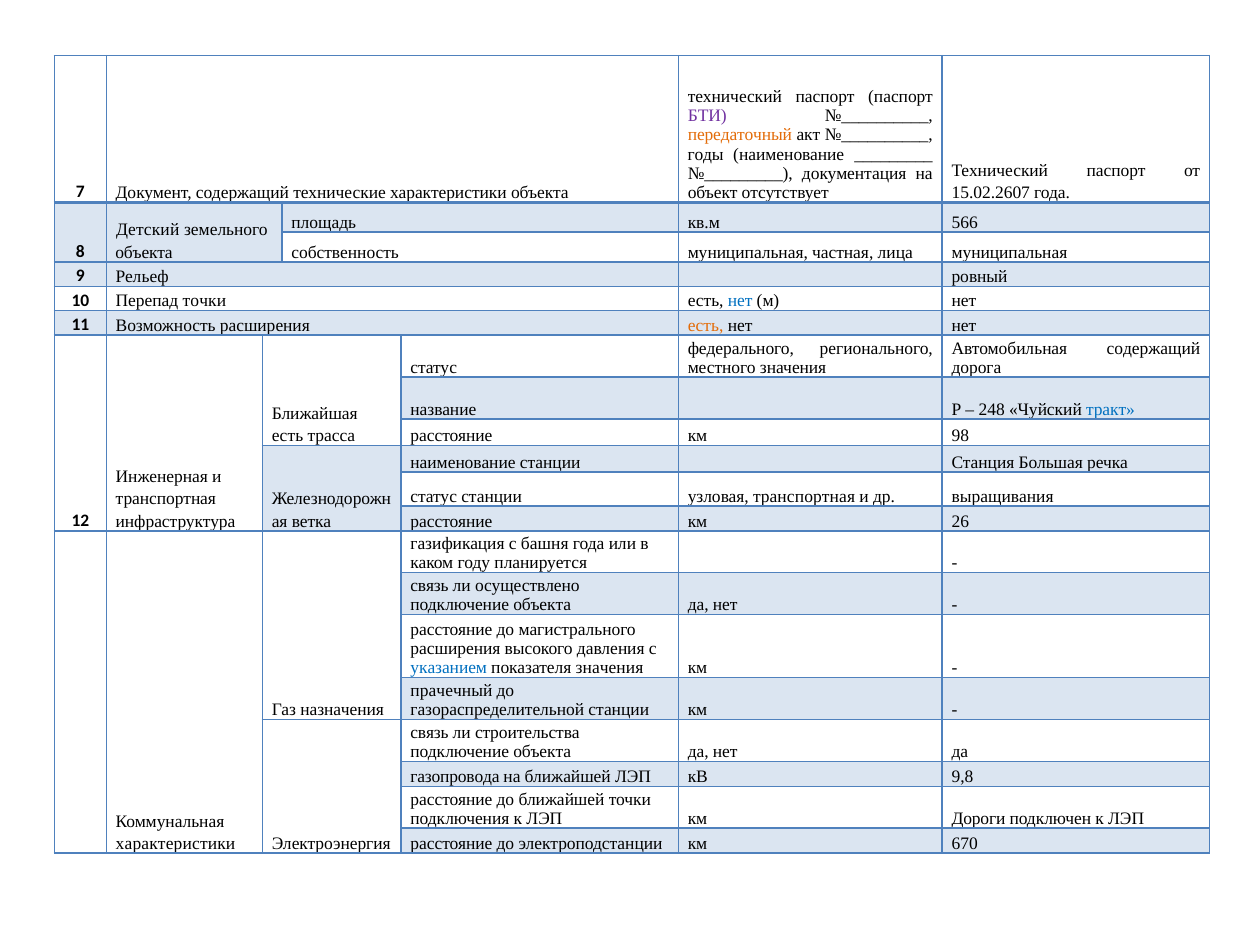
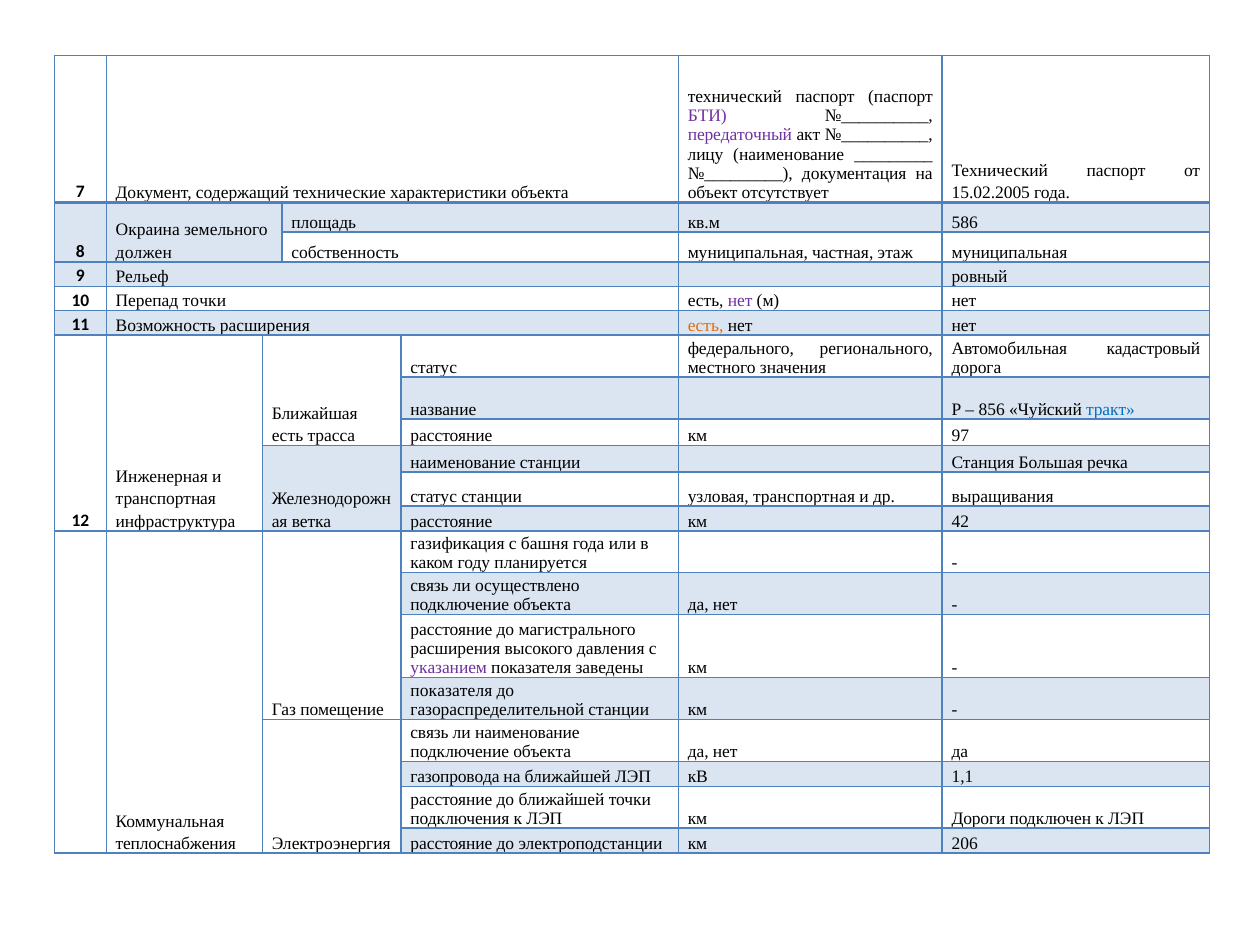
передаточный colour: orange -> purple (740, 135)
годы: годы -> лицу (706, 154)
15.02.2607: 15.02.2607 -> 15.02.2005 (991, 193)
566: 566 -> 586 (965, 223)
Детский: Детский -> Окраина (148, 230)
объекта: объекта -> должен (144, 252)
лица: лица -> этаж (895, 252)
нет colour: blue -> purple (740, 301)
Автомобильная содержащий: содержащий -> кадастровый (1153, 348)
248: 248 -> 856 (992, 409)
98: 98 -> 97 (960, 436)
26: 26 -> 42 (960, 521)
указанием colour: blue -> purple (449, 668)
показателя значения: значения -> заведены (610, 668)
прачечный: прачечный -> показателя (451, 690)
назначения: назначения -> помещение (342, 710)
ли строительства: строительства -> наименование (527, 732)
9,8: 9,8 -> 1,1 (963, 776)
характеристики: характеристики -> теплоснабжения (176, 843)
670: 670 -> 206 (965, 843)
